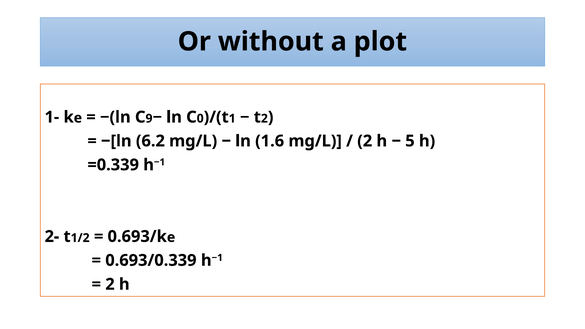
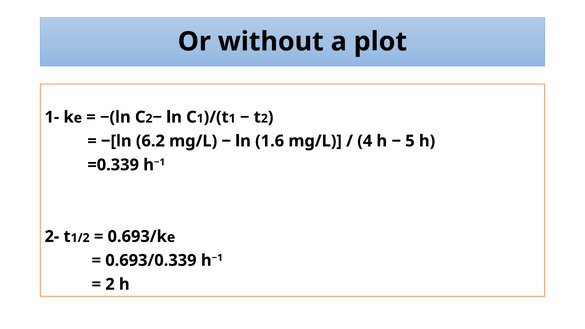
9: 9 -> 2 (149, 119)
0: 0 -> 1 (200, 119)
2: 2 -> 4 (365, 141)
